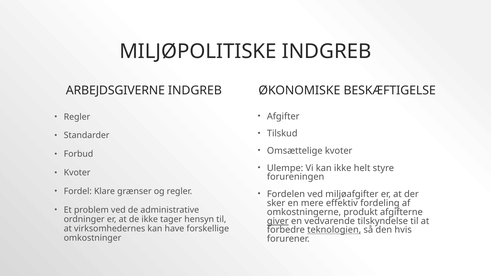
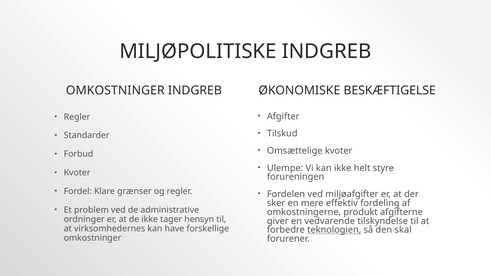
ARBEJDSGIVERNE: ARBEJDSGIVERNE -> OMKOSTNINGER (115, 90)
giver underline: present -> none (278, 221)
hvis: hvis -> skal (403, 230)
